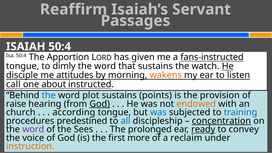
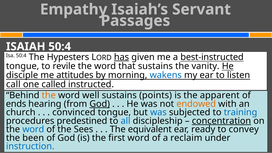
Reaffirm: Reaffirm -> Empathy (74, 9)
Apportion: Apportion -> Hypesters (68, 57)
has underline: none -> present (122, 57)
fans-instructed: fans-instructed -> best-instructed (212, 57)
dimly: dimly -> revile (64, 66)
watch: watch -> vanity (205, 66)
wakens colour: orange -> blue (166, 75)
about: about -> called (54, 84)
the colour: blue -> orange (49, 95)
plot: plot -> well (91, 95)
provision: provision -> apparent (220, 95)
raise: raise -> ends (16, 104)
according: according -> convinced (74, 112)
word colour: purple -> blue (33, 129)
prolonged: prolonged -> equivalent (150, 129)
ready underline: present -> none (203, 129)
voice: voice -> been (33, 138)
first more: more -> word (139, 138)
instruction colour: orange -> blue (30, 146)
